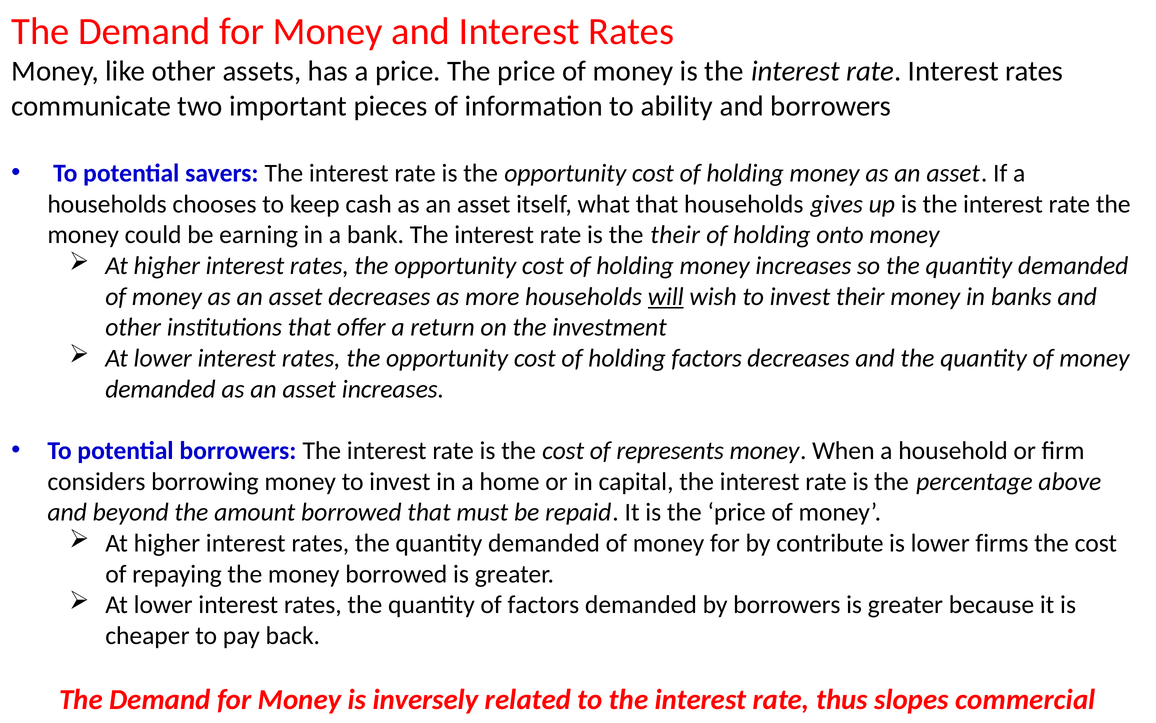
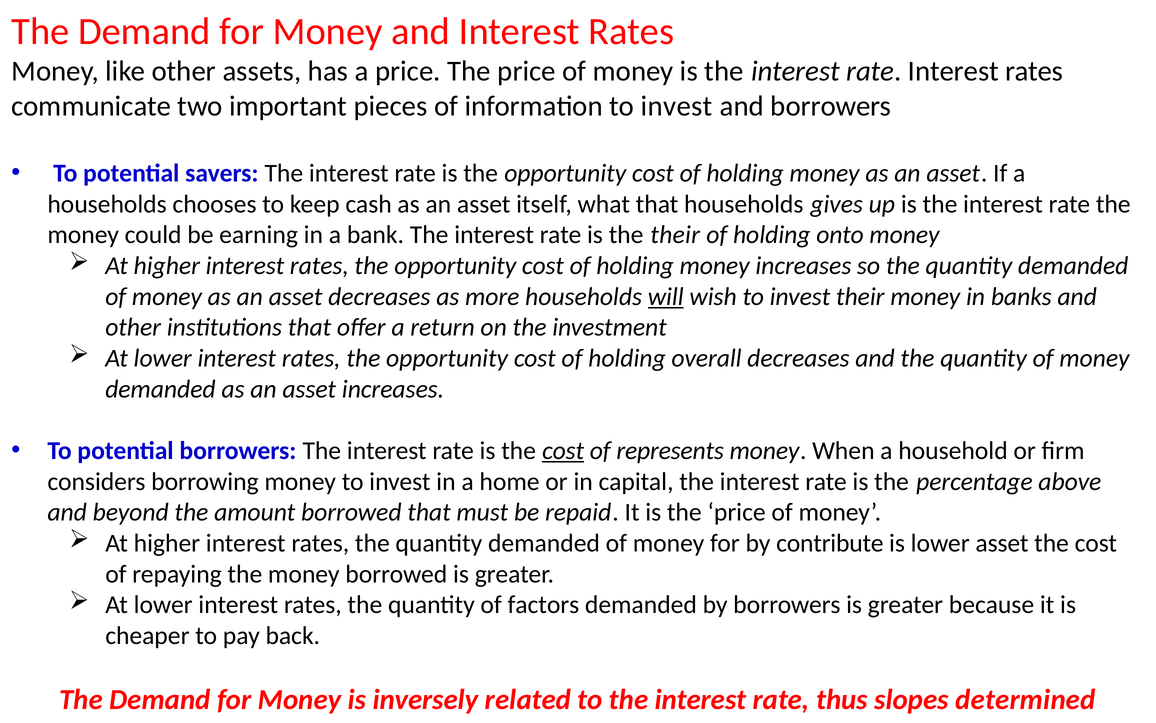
information to ability: ability -> invest (677, 106)
holding factors: factors -> overall (707, 358)
cost underline: none -> present (563, 450)
lower firms: firms -> asset (1002, 543)
commercial: commercial -> determined (1025, 699)
